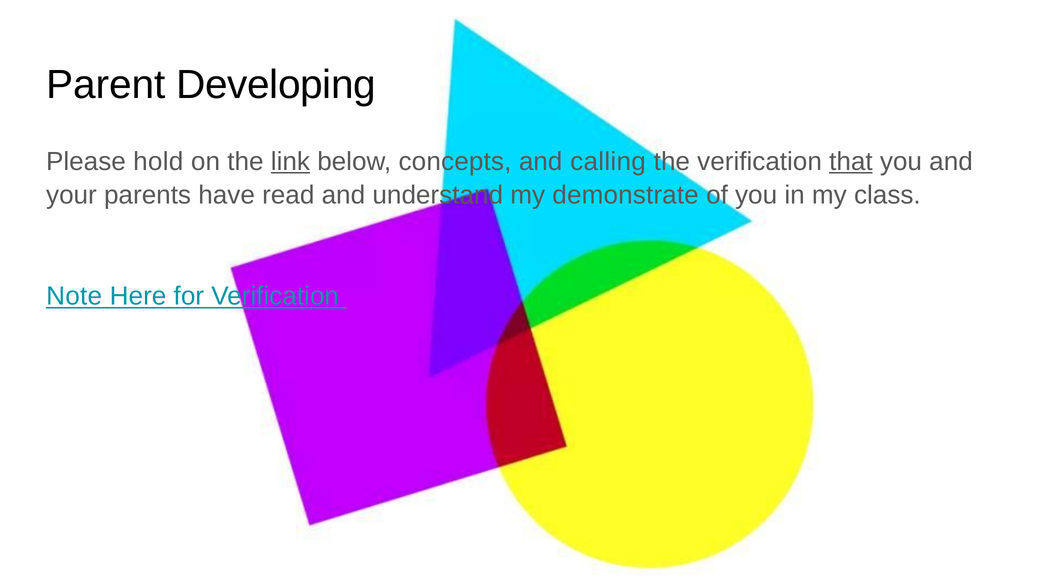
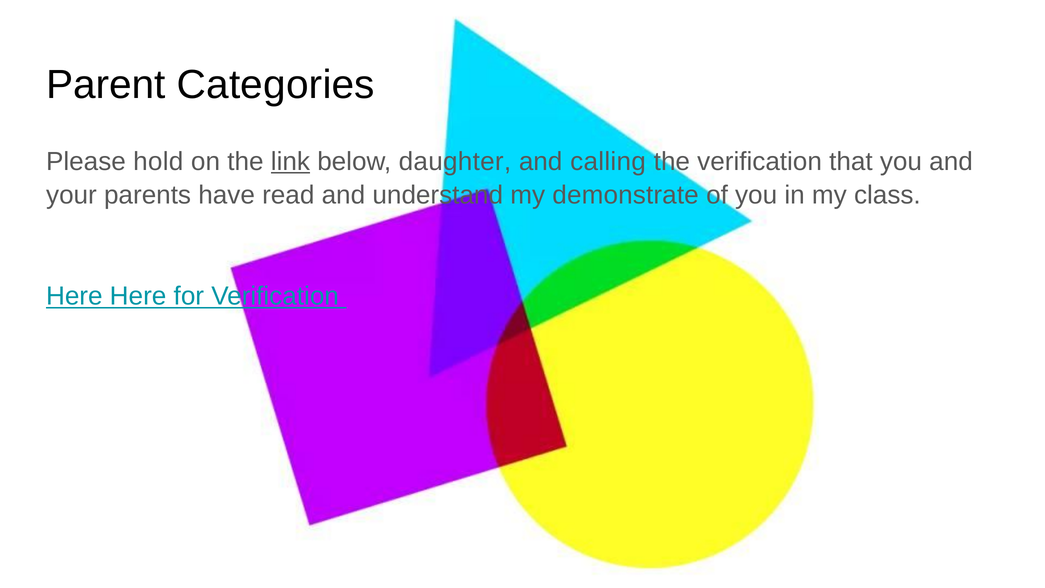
Developing: Developing -> Categories (276, 85)
concepts: concepts -> daughter (455, 162)
that underline: present -> none (851, 162)
Note: Note -> Here (74, 296)
